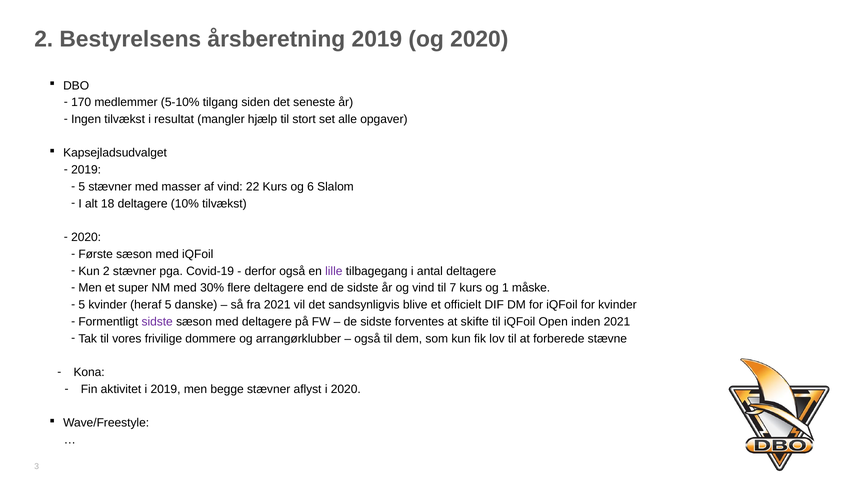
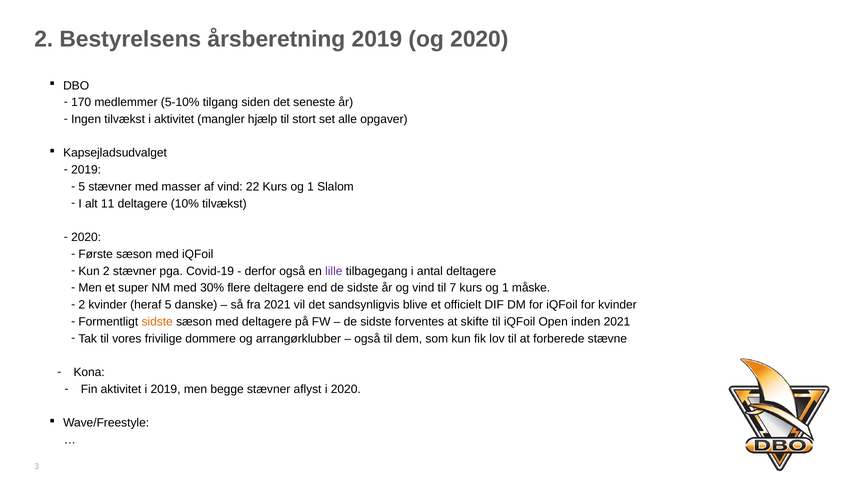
i resultat: resultat -> aktivitet (174, 119)
22 Kurs og 6: 6 -> 1 (310, 187)
18: 18 -> 11 (108, 203)
5: 5 -> 2 (82, 305)
sidste colour: purple -> orange (157, 321)
